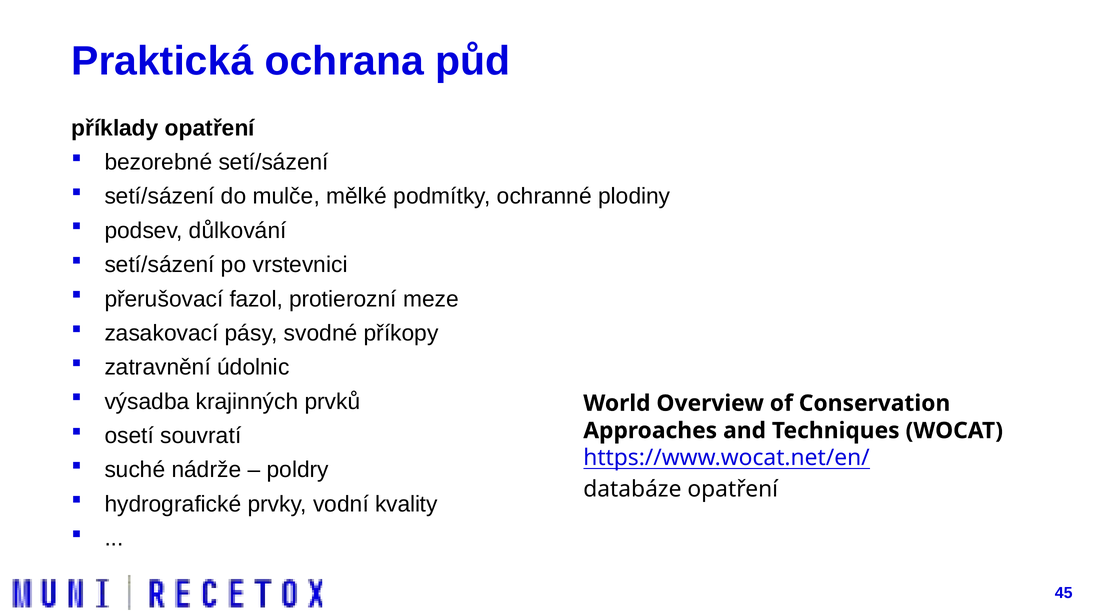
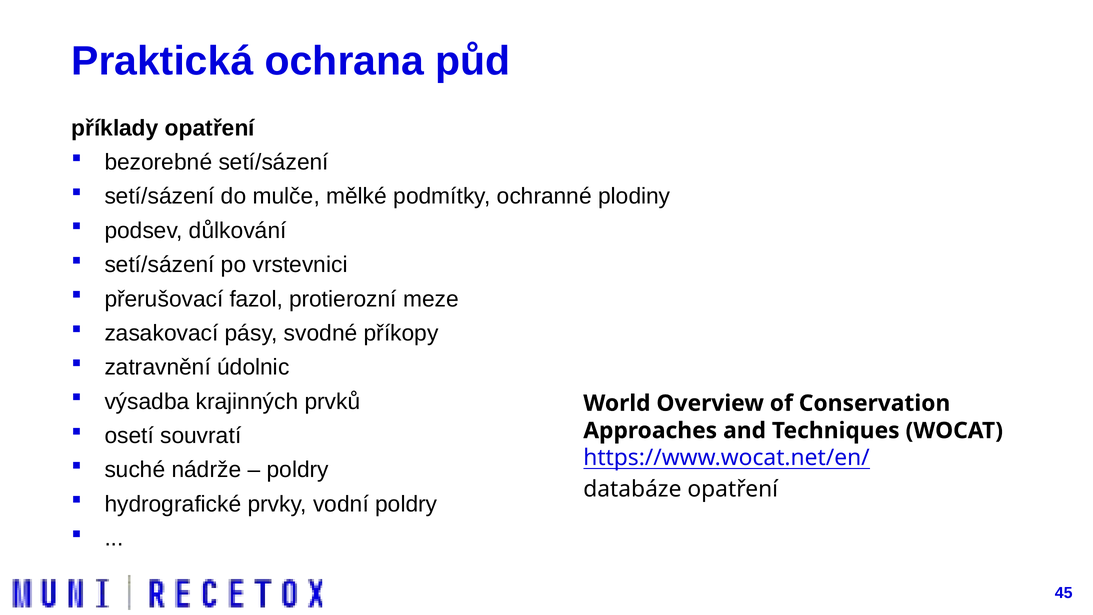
vodní kvality: kvality -> poldry (406, 504)
